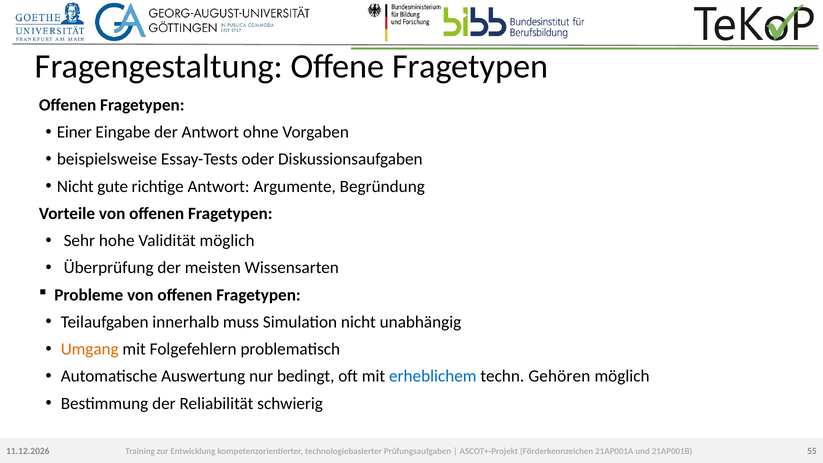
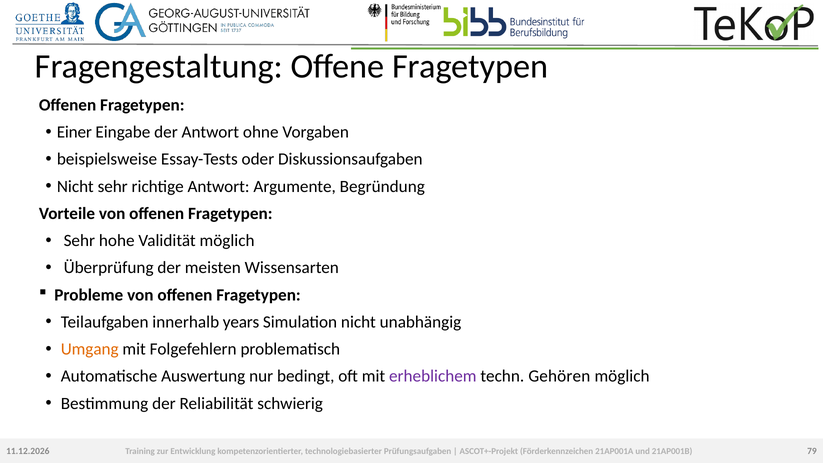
Nicht gute: gute -> sehr (113, 186)
muss: muss -> years (241, 322)
erheblichem colour: blue -> purple (433, 376)
55: 55 -> 79 (812, 451)
